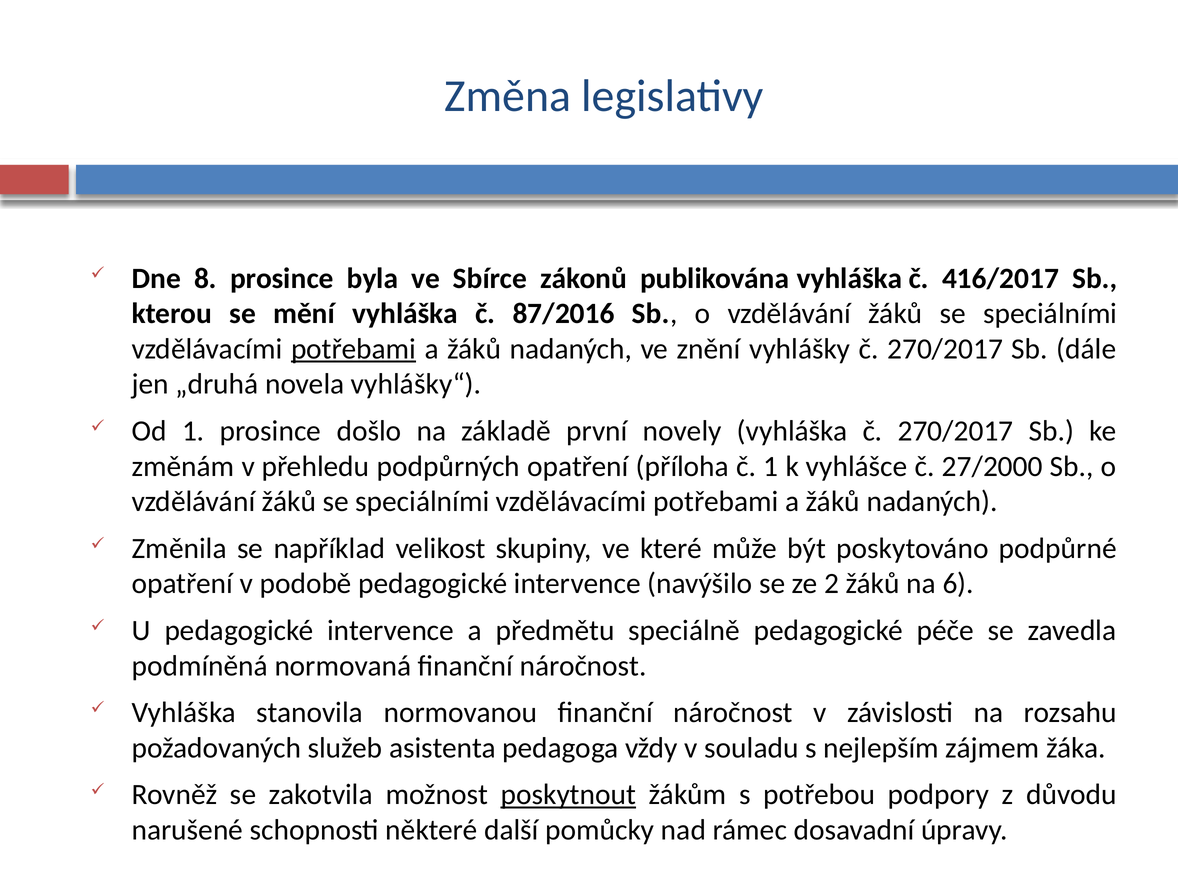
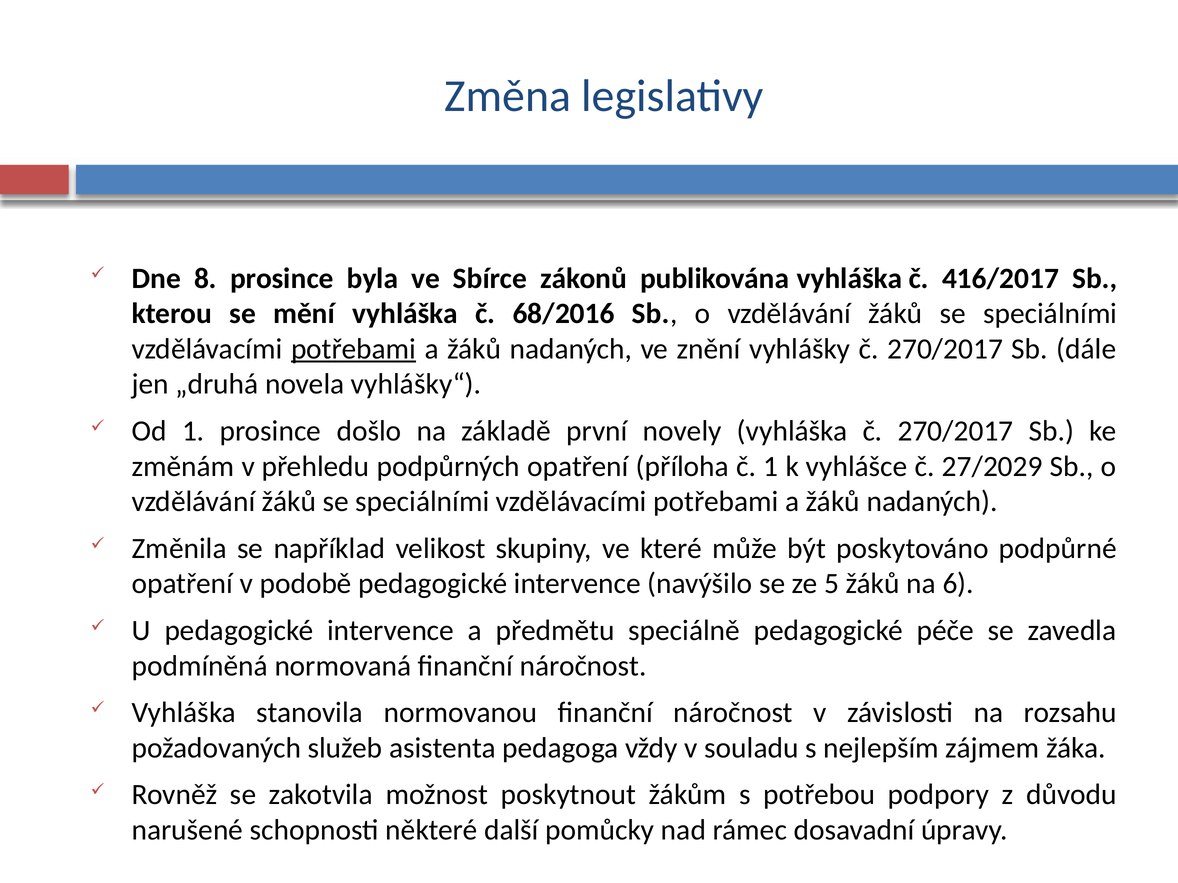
87/2016: 87/2016 -> 68/2016 (564, 314)
27/2000: 27/2000 -> 27/2029 (992, 467)
2: 2 -> 5 (832, 584)
poskytnout underline: present -> none (568, 795)
